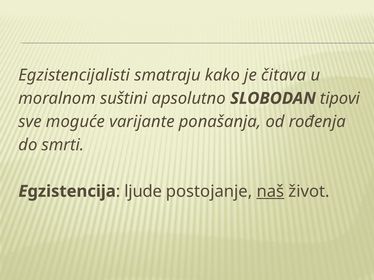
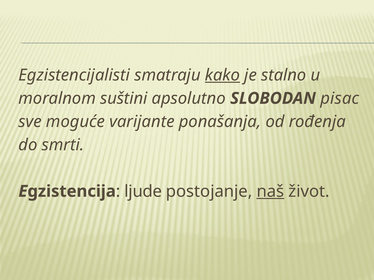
kako underline: none -> present (222, 75)
čitava: čitava -> stalno (284, 75)
tipovi: tipovi -> pisac (340, 99)
